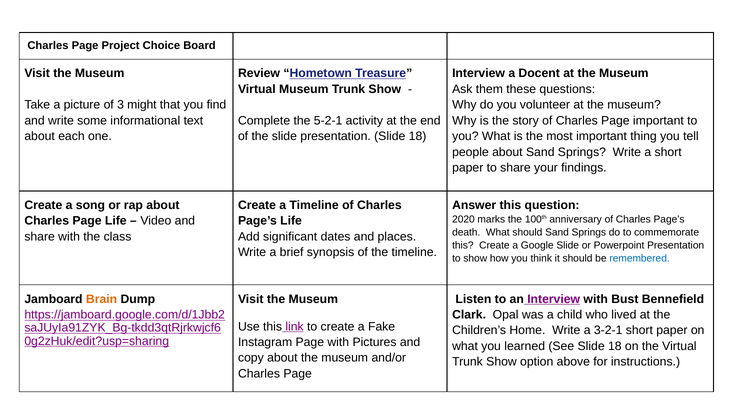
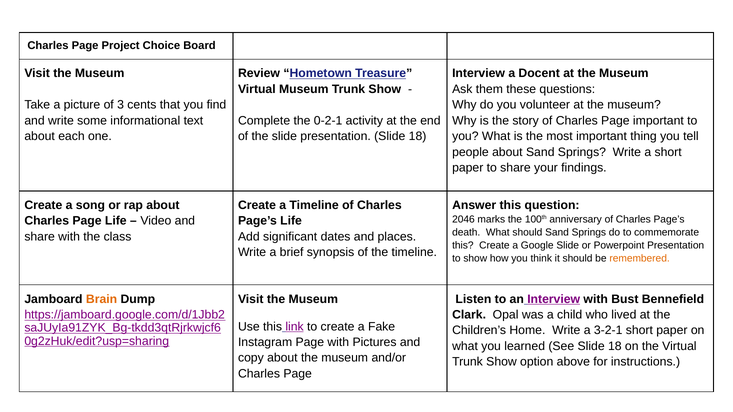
might: might -> cents (142, 105)
5-2-1: 5-2-1 -> 0-2-1 (328, 121)
2020: 2020 -> 2046 (463, 219)
remembered colour: blue -> orange (640, 259)
